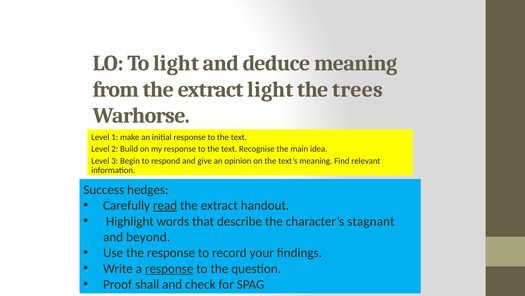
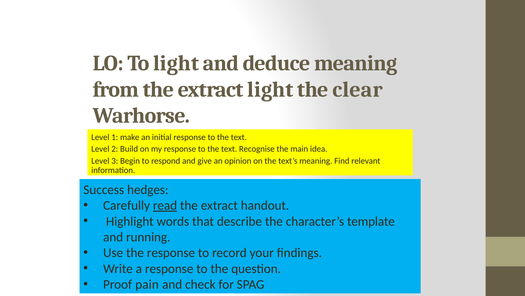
trees: trees -> clear (358, 89)
stagnant: stagnant -> template (371, 221)
beyond: beyond -> running (148, 237)
response underline: present -> none (169, 268)
shall: shall -> pain (147, 284)
